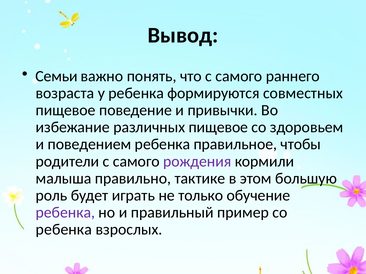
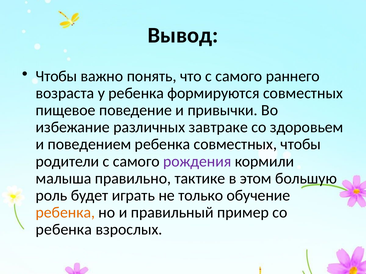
Семьи: Семьи -> Чтобы (56, 76)
различных пищевое: пищевое -> завтраке (218, 128)
ребенка правильное: правильное -> совместных (235, 145)
ребенка colour: purple -> orange (65, 213)
